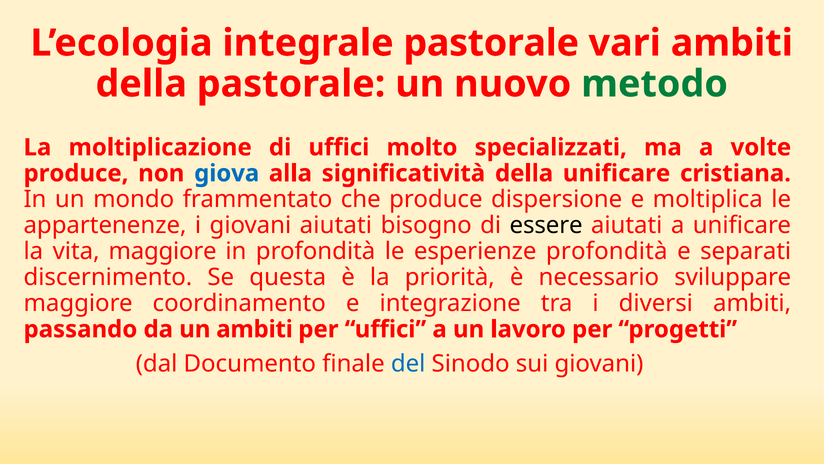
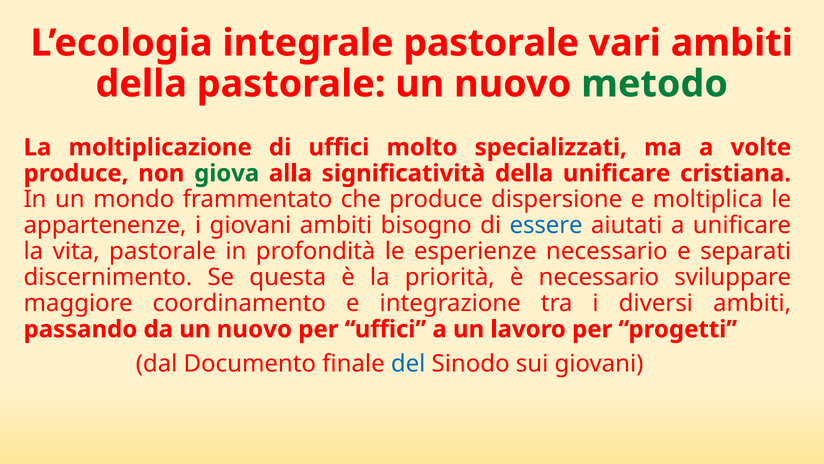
giova colour: blue -> green (227, 173)
giovani aiutati: aiutati -> ambiti (336, 225)
essere colour: black -> blue (546, 225)
vita maggiore: maggiore -> pastorale (162, 251)
esperienze profondità: profondità -> necessario (607, 251)
da un ambiti: ambiti -> nuovo (254, 329)
